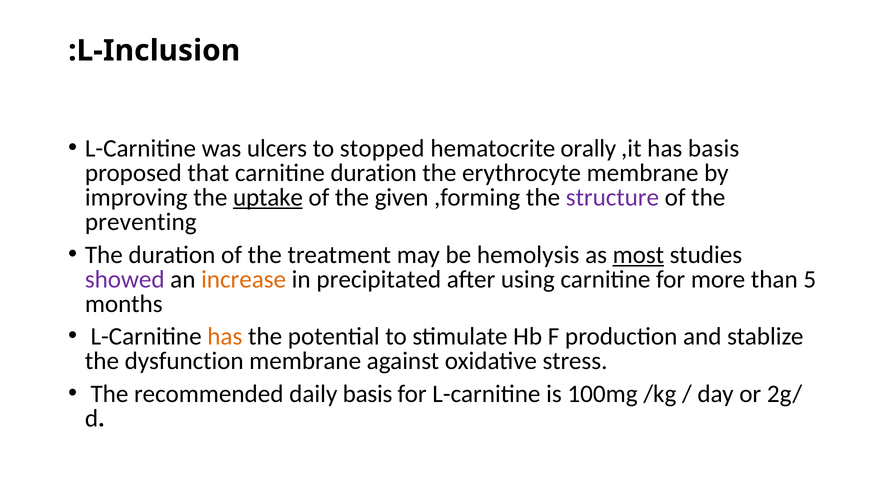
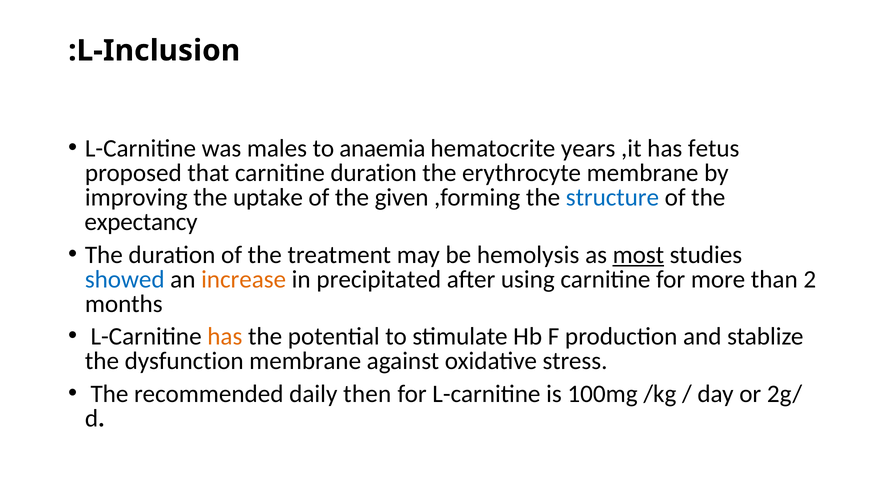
ulcers: ulcers -> males (277, 148)
stopped: stopped -> anaemia (382, 148)
orally: orally -> years (588, 148)
has basis: basis -> fetus (714, 148)
uptake underline: present -> none (268, 197)
structure colour: purple -> blue (612, 197)
preventing: preventing -> expectancy (141, 222)
showed colour: purple -> blue (125, 279)
5: 5 -> 2 (810, 279)
daily basis: basis -> then (367, 394)
